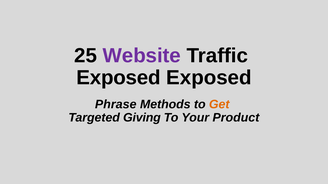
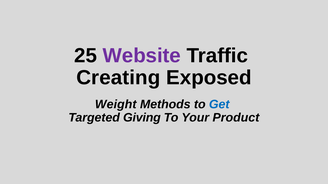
Exposed: Exposed -> Creating (118, 78)
Phrase: Phrase -> Weight (116, 105)
Get colour: orange -> blue (219, 105)
